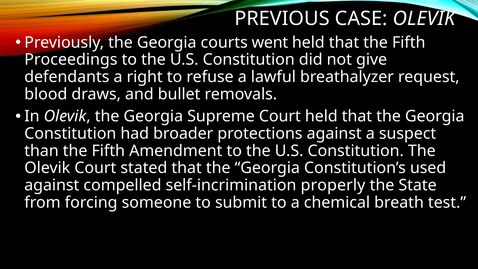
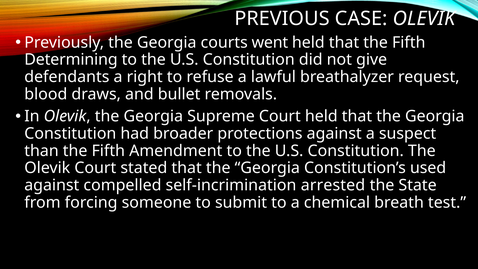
Proceedings: Proceedings -> Determining (71, 60)
properly: properly -> arrested (333, 185)
